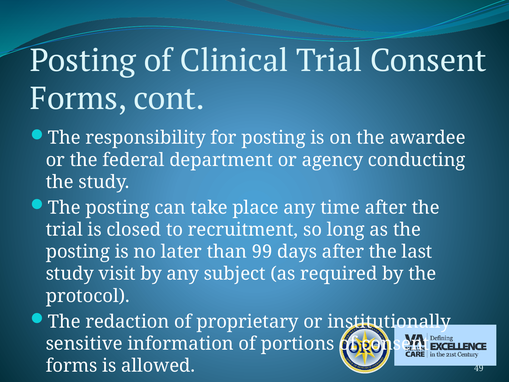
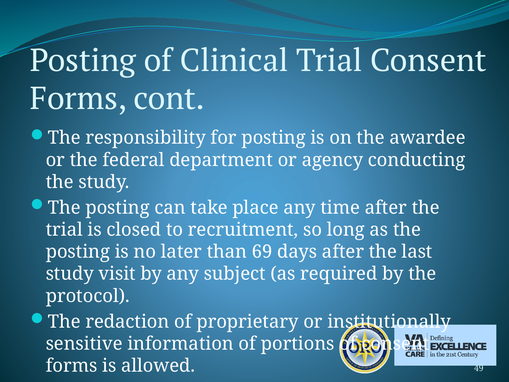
99: 99 -> 69 (262, 252)
